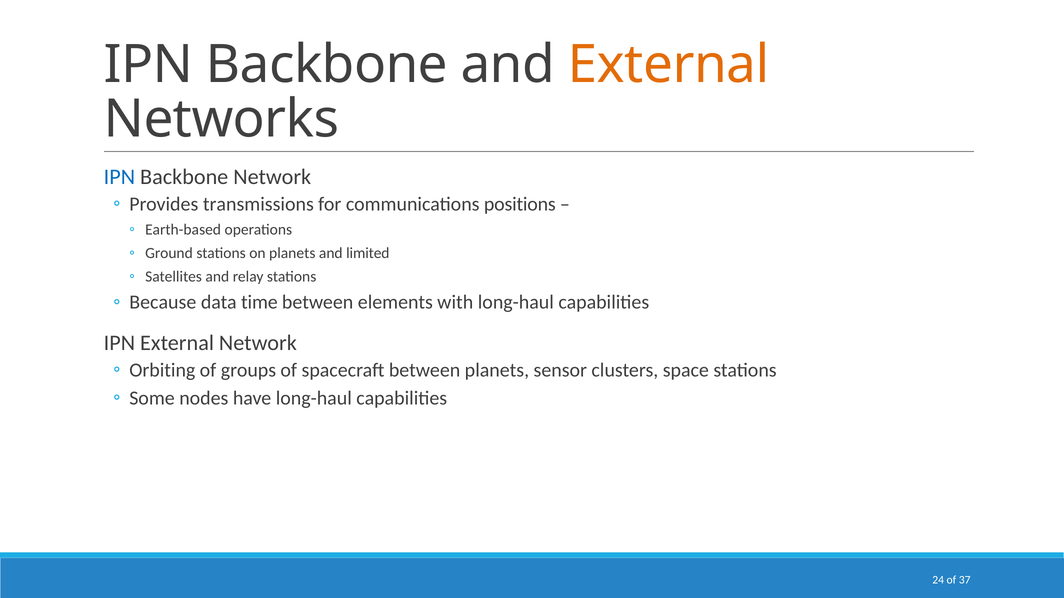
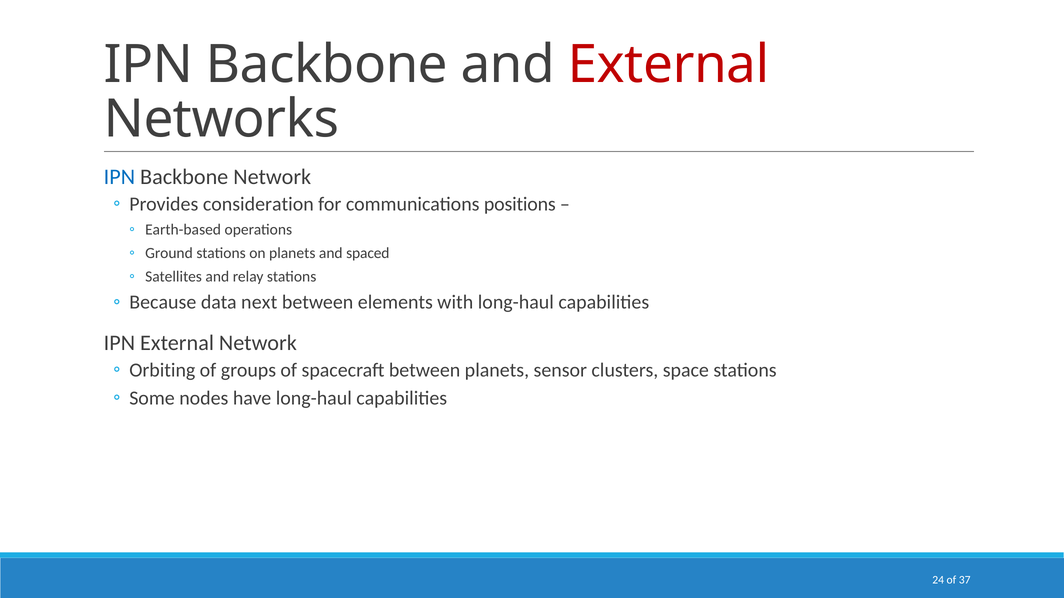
External colour: orange -> red (669, 65)
transmissions: transmissions -> consideration (258, 204)
limited: limited -> spaced (368, 253)
time: time -> next (259, 303)
